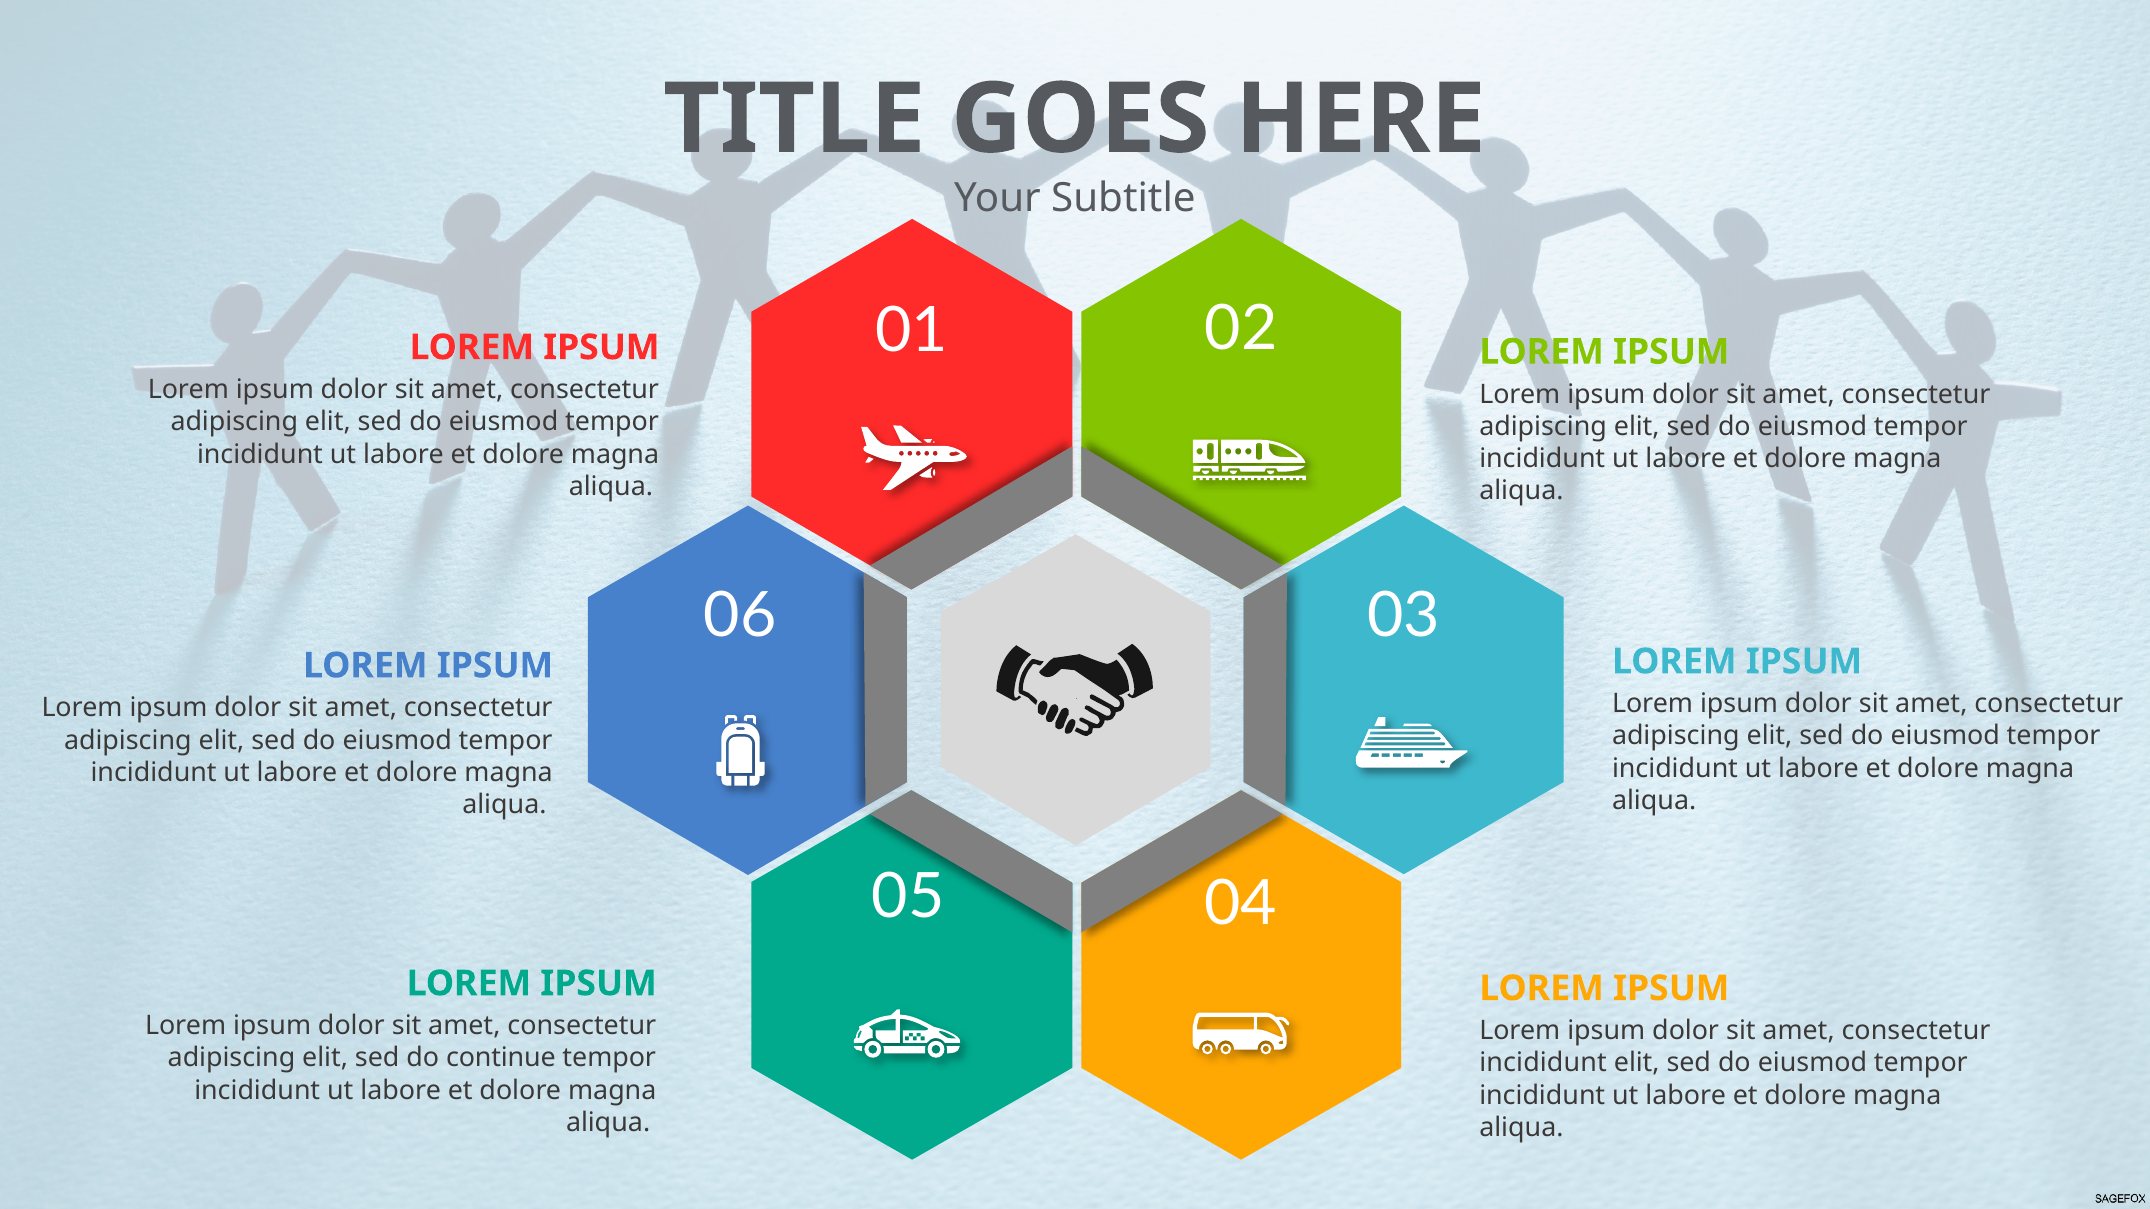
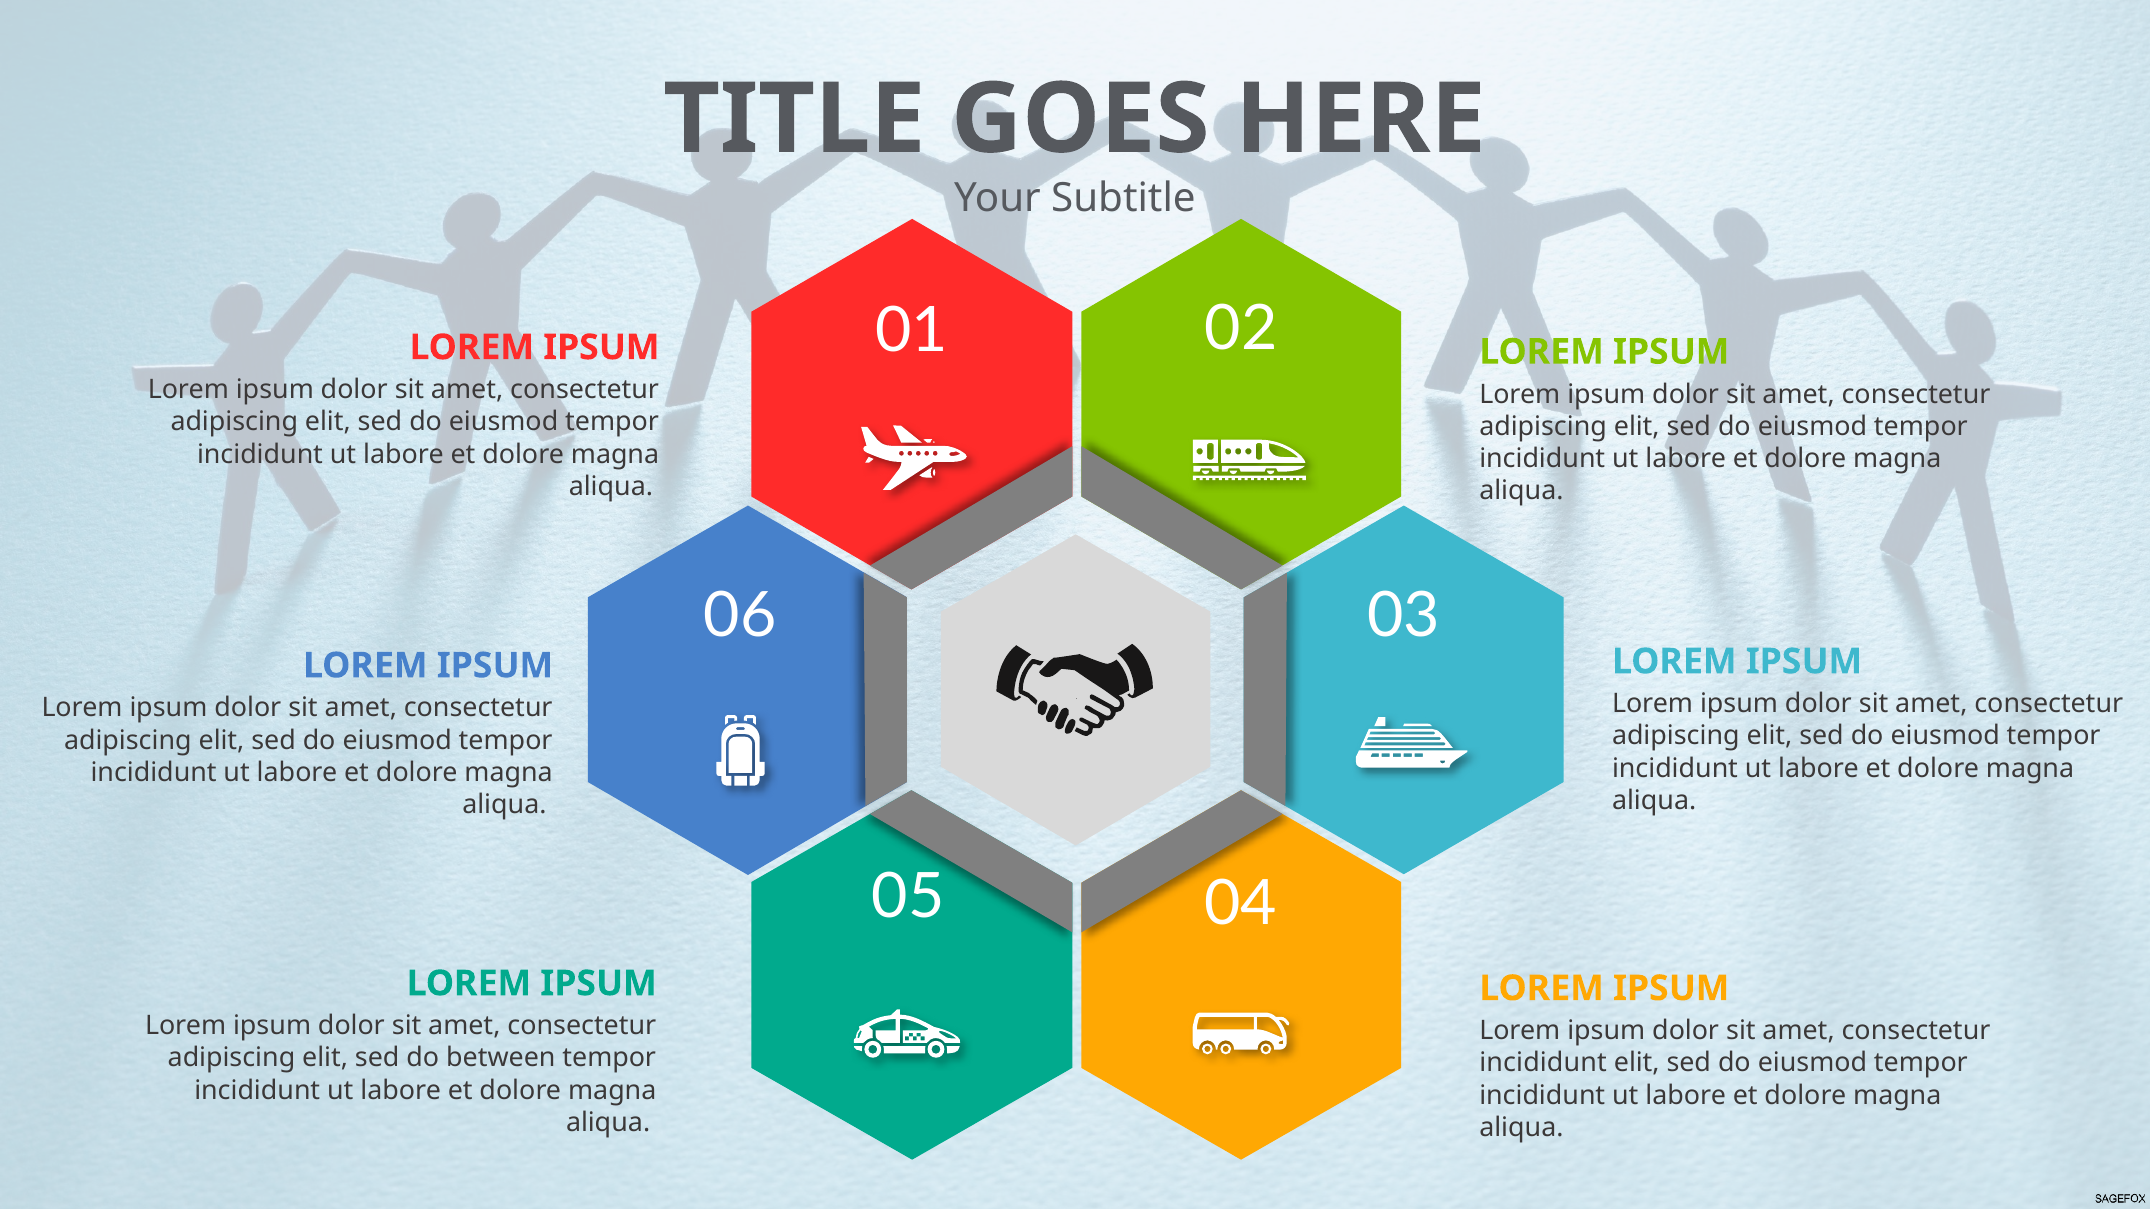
continue: continue -> between (501, 1058)
